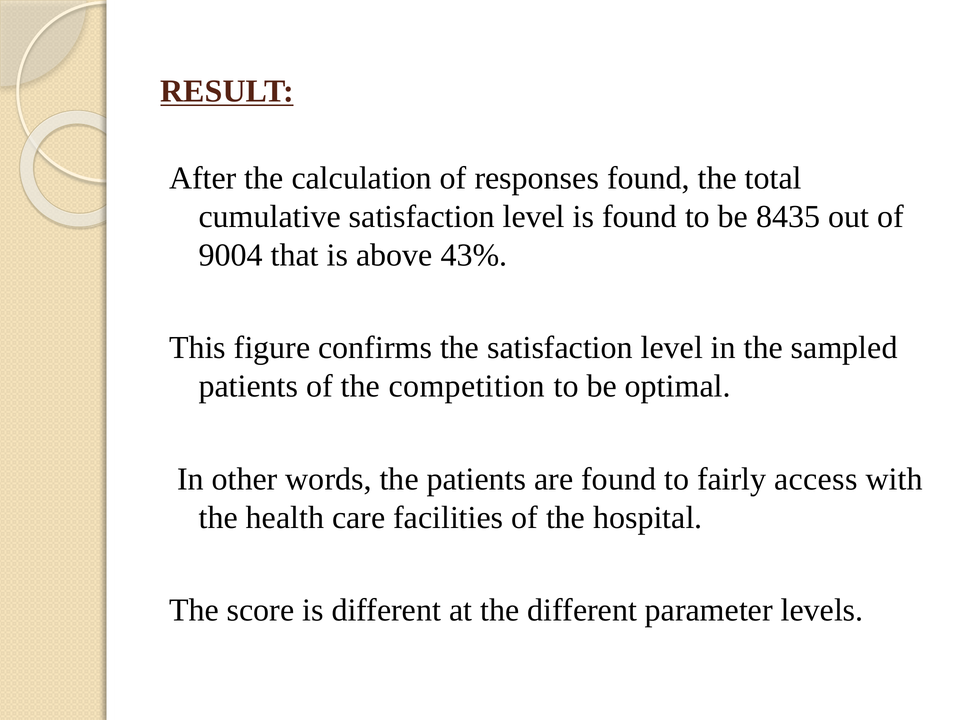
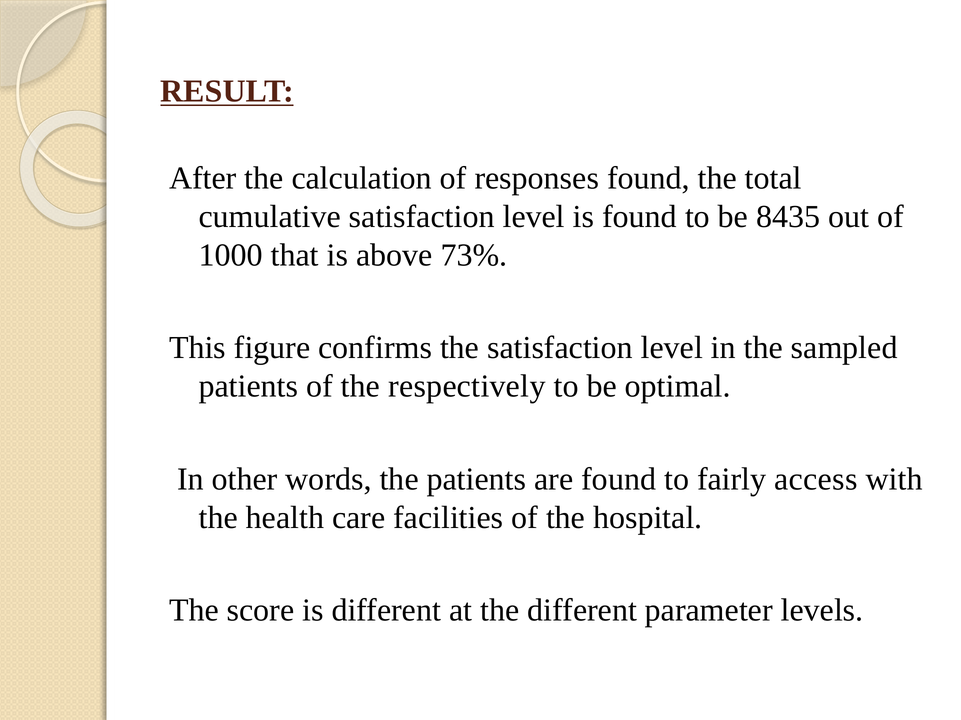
9004: 9004 -> 1000 (231, 255)
43%: 43% -> 73% (474, 255)
competition: competition -> respectively (467, 387)
